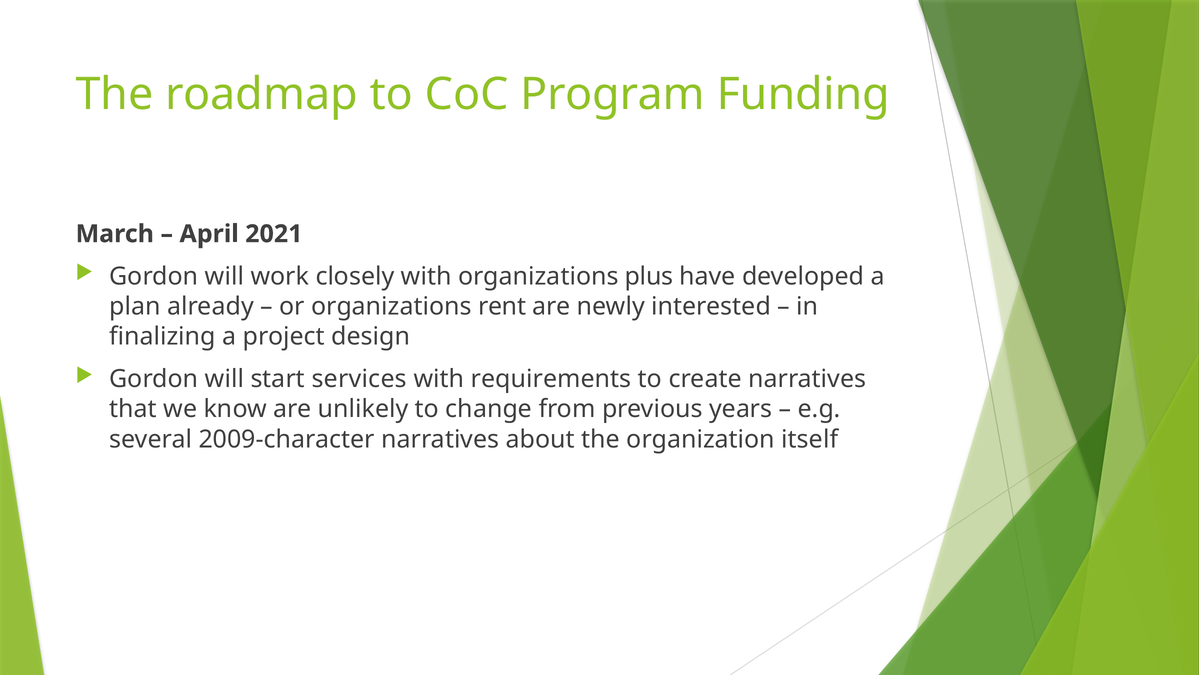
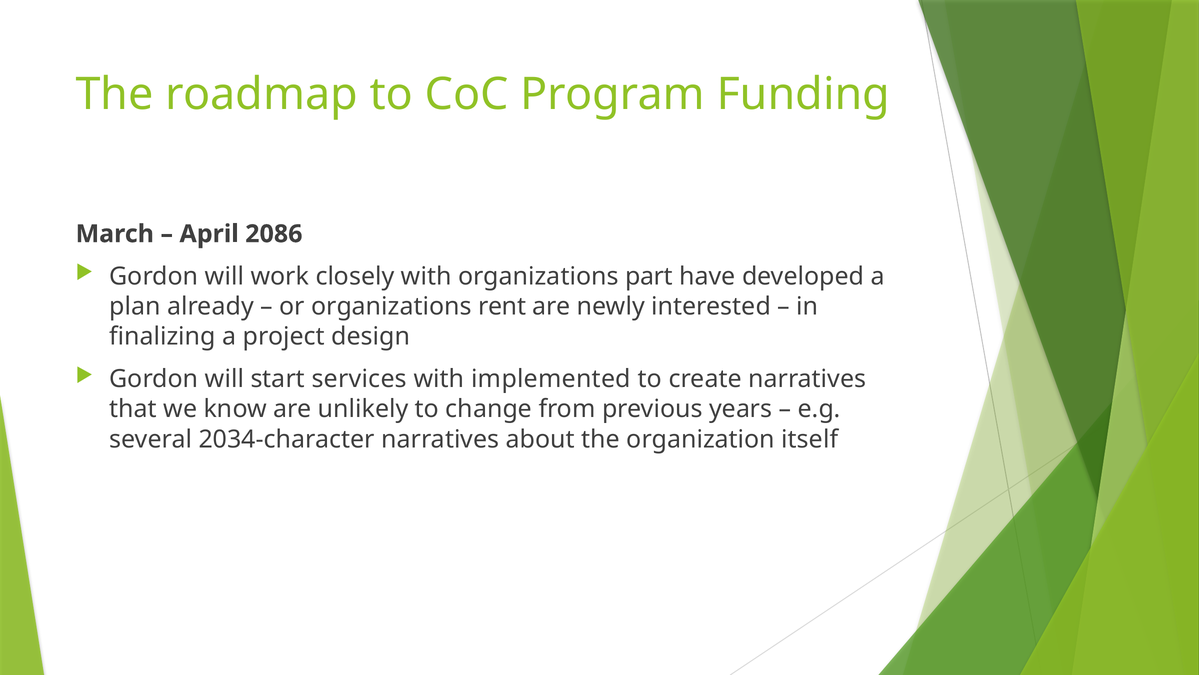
2021: 2021 -> 2086 (274, 234)
plus: plus -> part (649, 276)
requirements: requirements -> implemented (551, 379)
2009-character: 2009-character -> 2034-character (287, 439)
